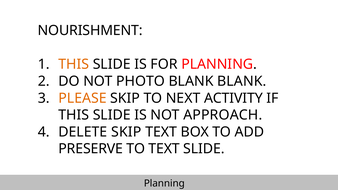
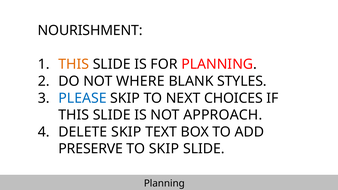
PHOTO: PHOTO -> WHERE (140, 81)
BLANK BLANK: BLANK -> STYLES (242, 81)
PLEASE colour: orange -> blue (83, 98)
ACTIVITY: ACTIVITY -> CHOICES (233, 98)
TO TEXT: TEXT -> SKIP (164, 149)
